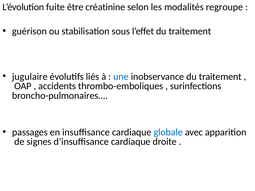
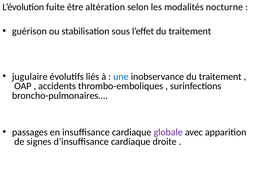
créatinine: créatinine -> altération (105, 7)
regroupe: regroupe -> nocturne (224, 7)
globale colour: blue -> purple (168, 132)
